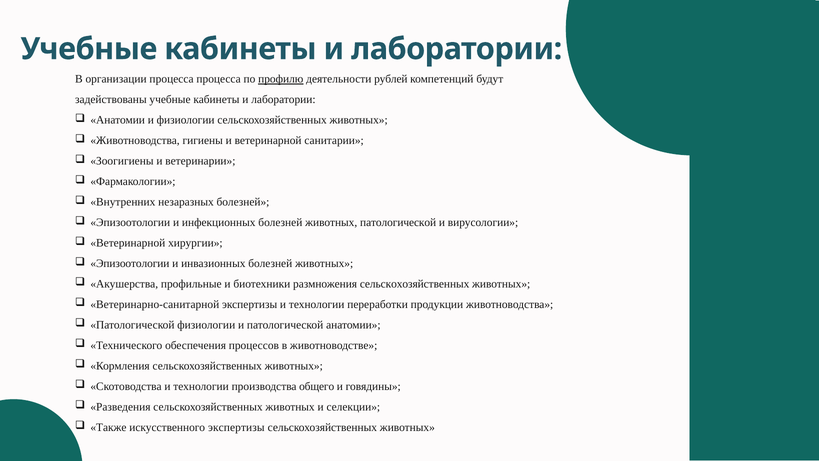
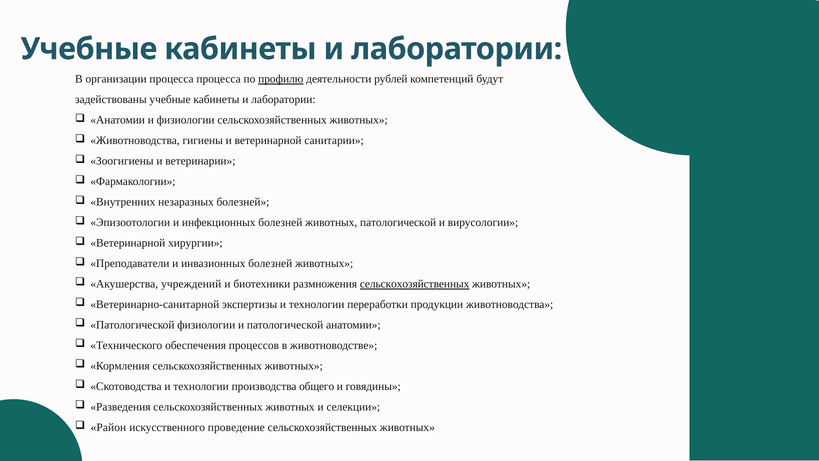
Эпизоотологии: Эпизоотологии -> Преподаватели (130, 263)
профильные: профильные -> учреждений (191, 284)
сельскохозяйственных underline: none -> present (415, 284)
Также: Также -> Район (108, 427)
искусственного экспертизы: экспертизы -> проведение (236, 427)
